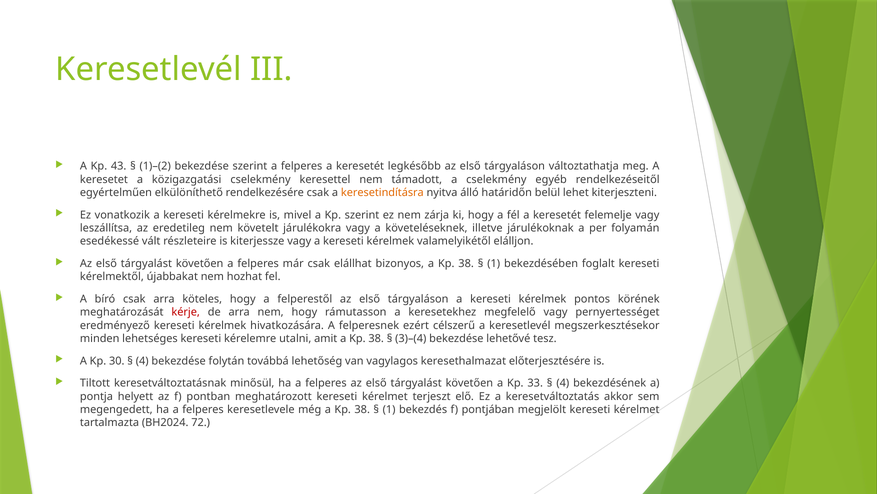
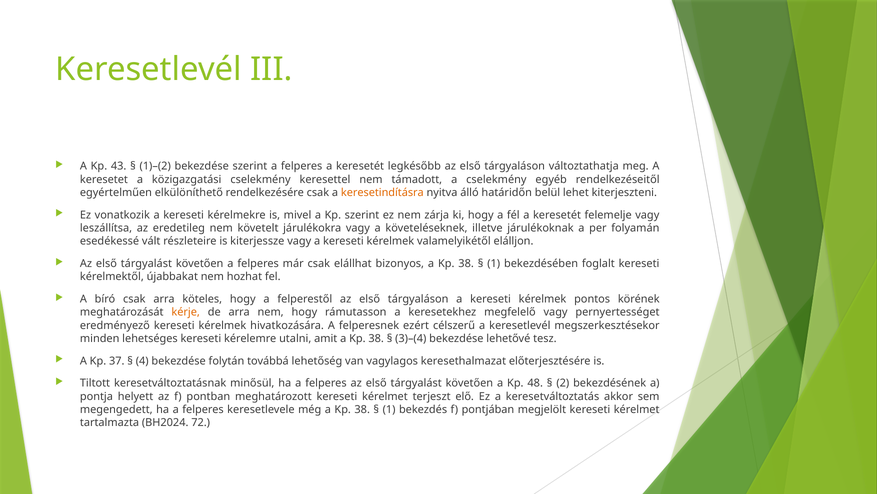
kérje colour: red -> orange (186, 312)
30: 30 -> 37 (117, 360)
33: 33 -> 48 (535, 383)
4: 4 -> 2 (563, 383)
